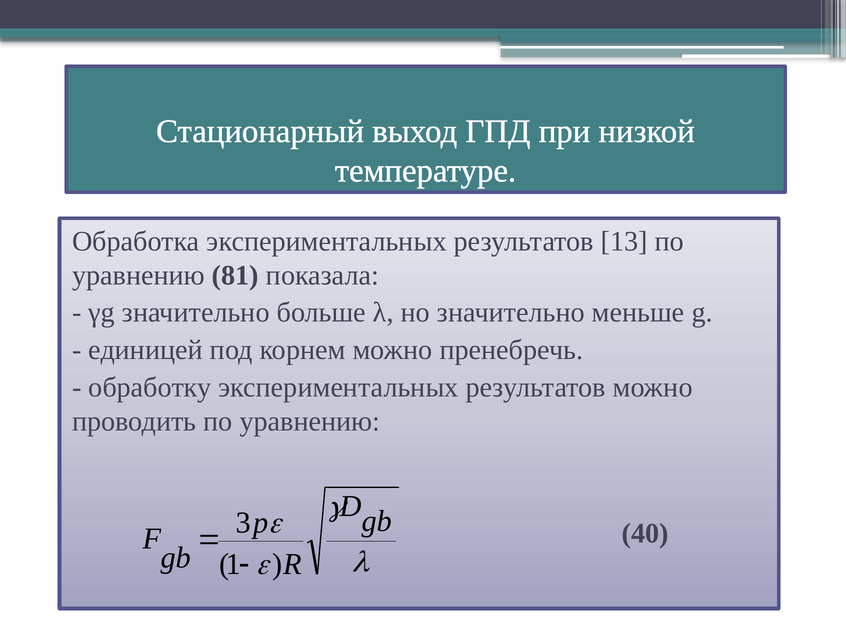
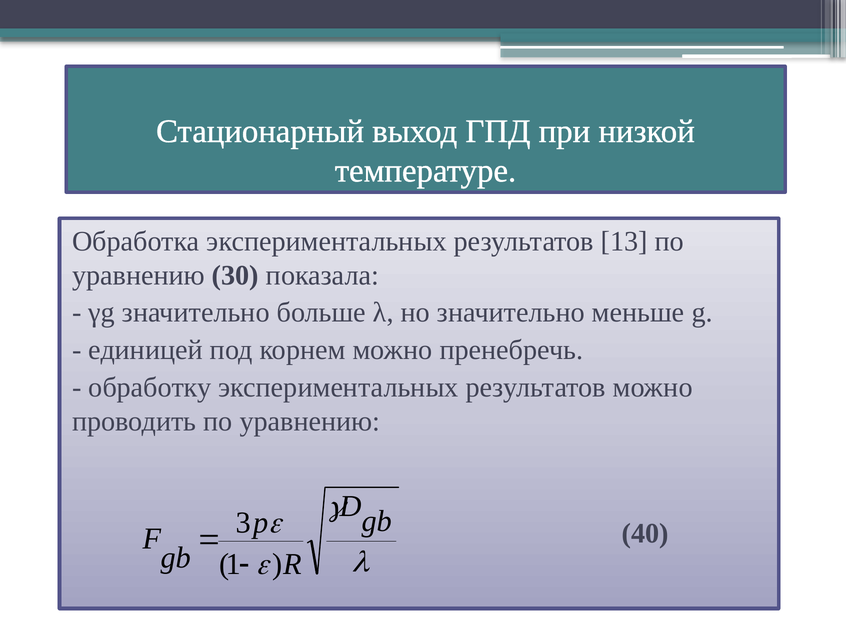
81: 81 -> 30 (235, 275)
